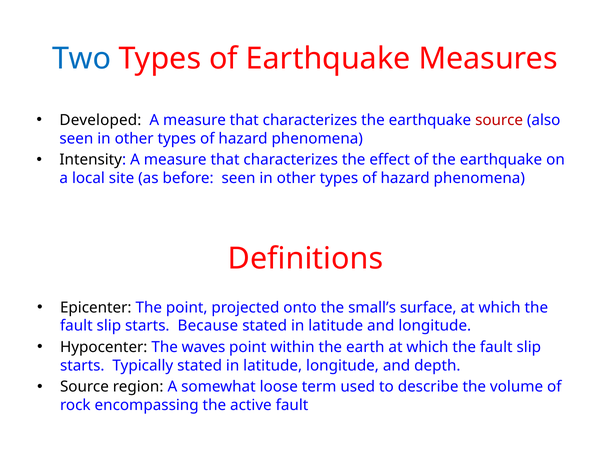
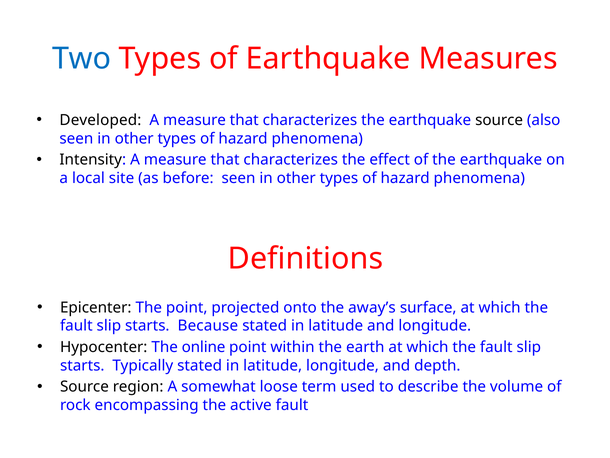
source colour: red -> black (499, 120)
small’s: small’s -> away’s (372, 307)
waves: waves -> online (204, 347)
